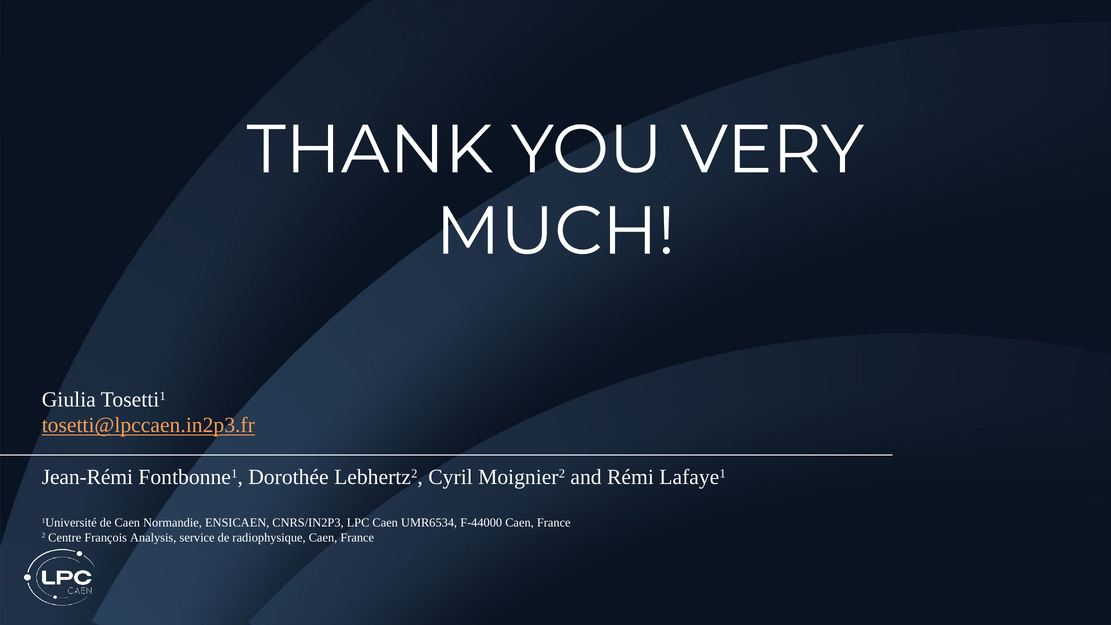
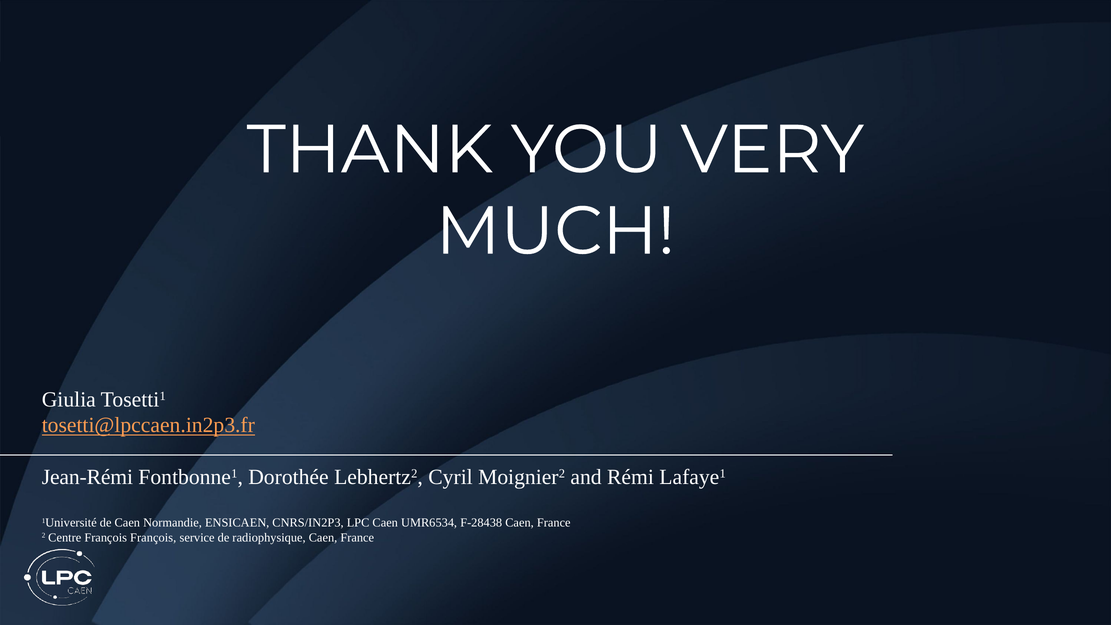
F-44000: F-44000 -> F-28438 (481, 523)
François Analysis: Analysis -> François (153, 538)
